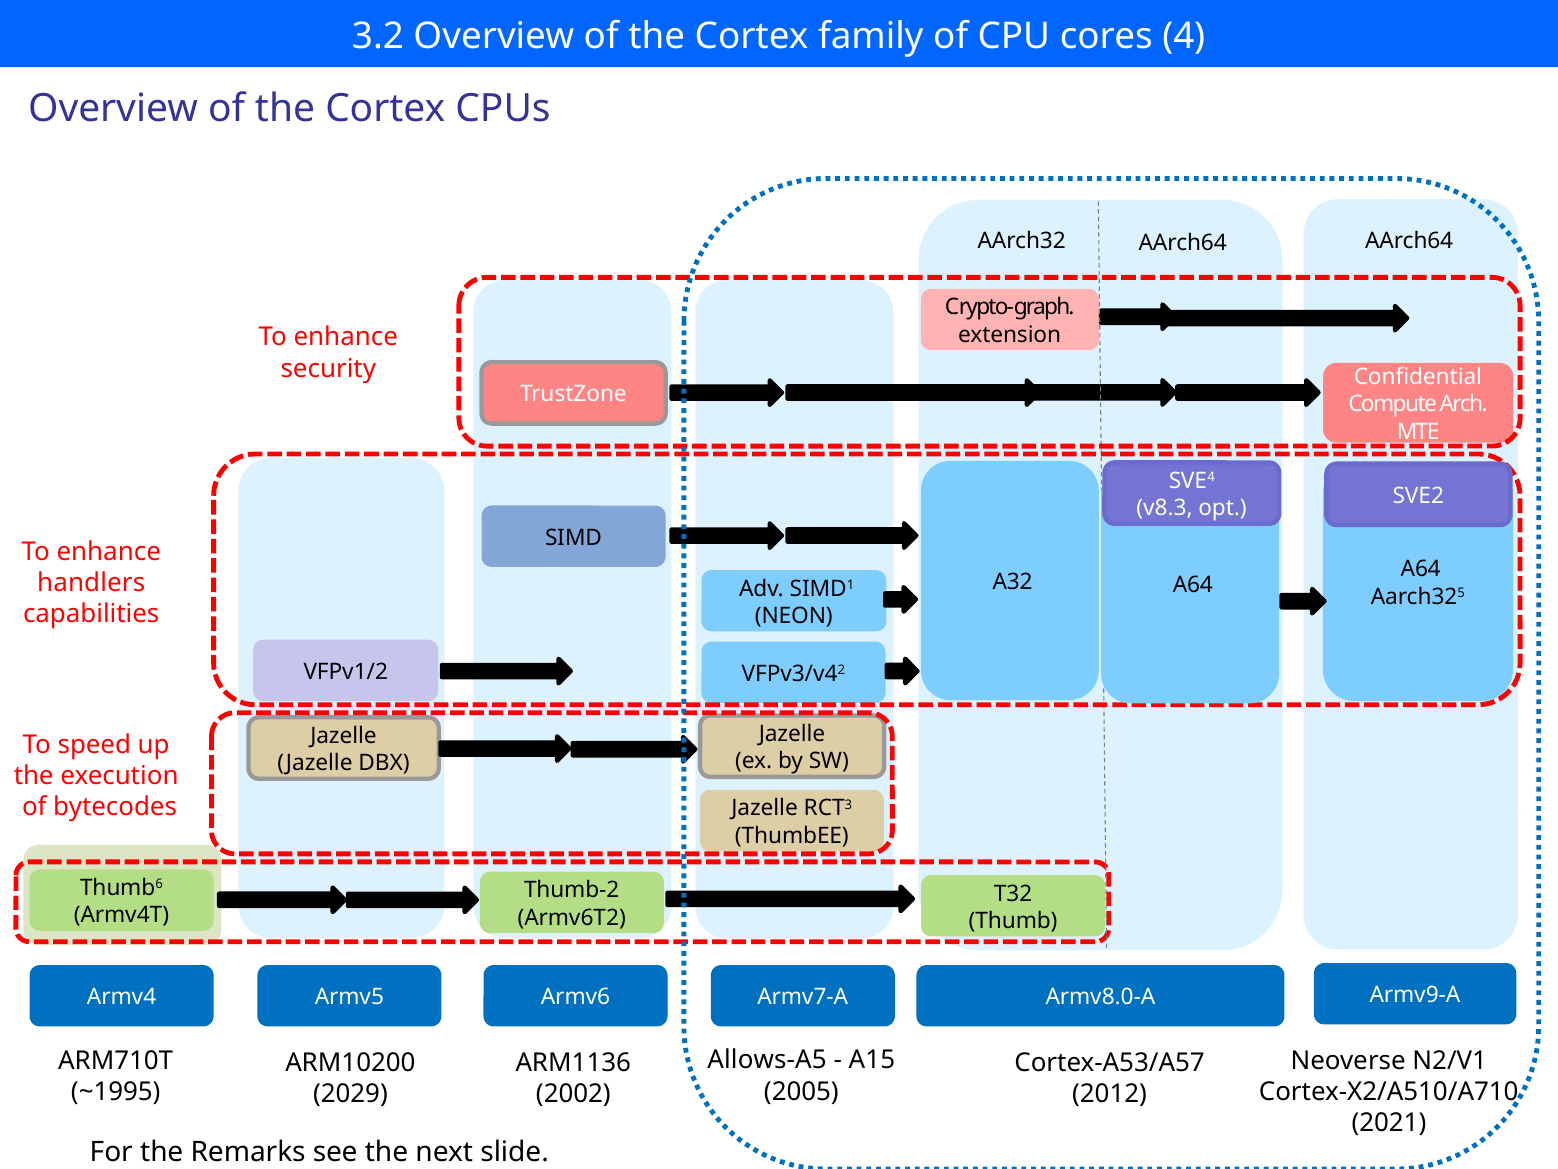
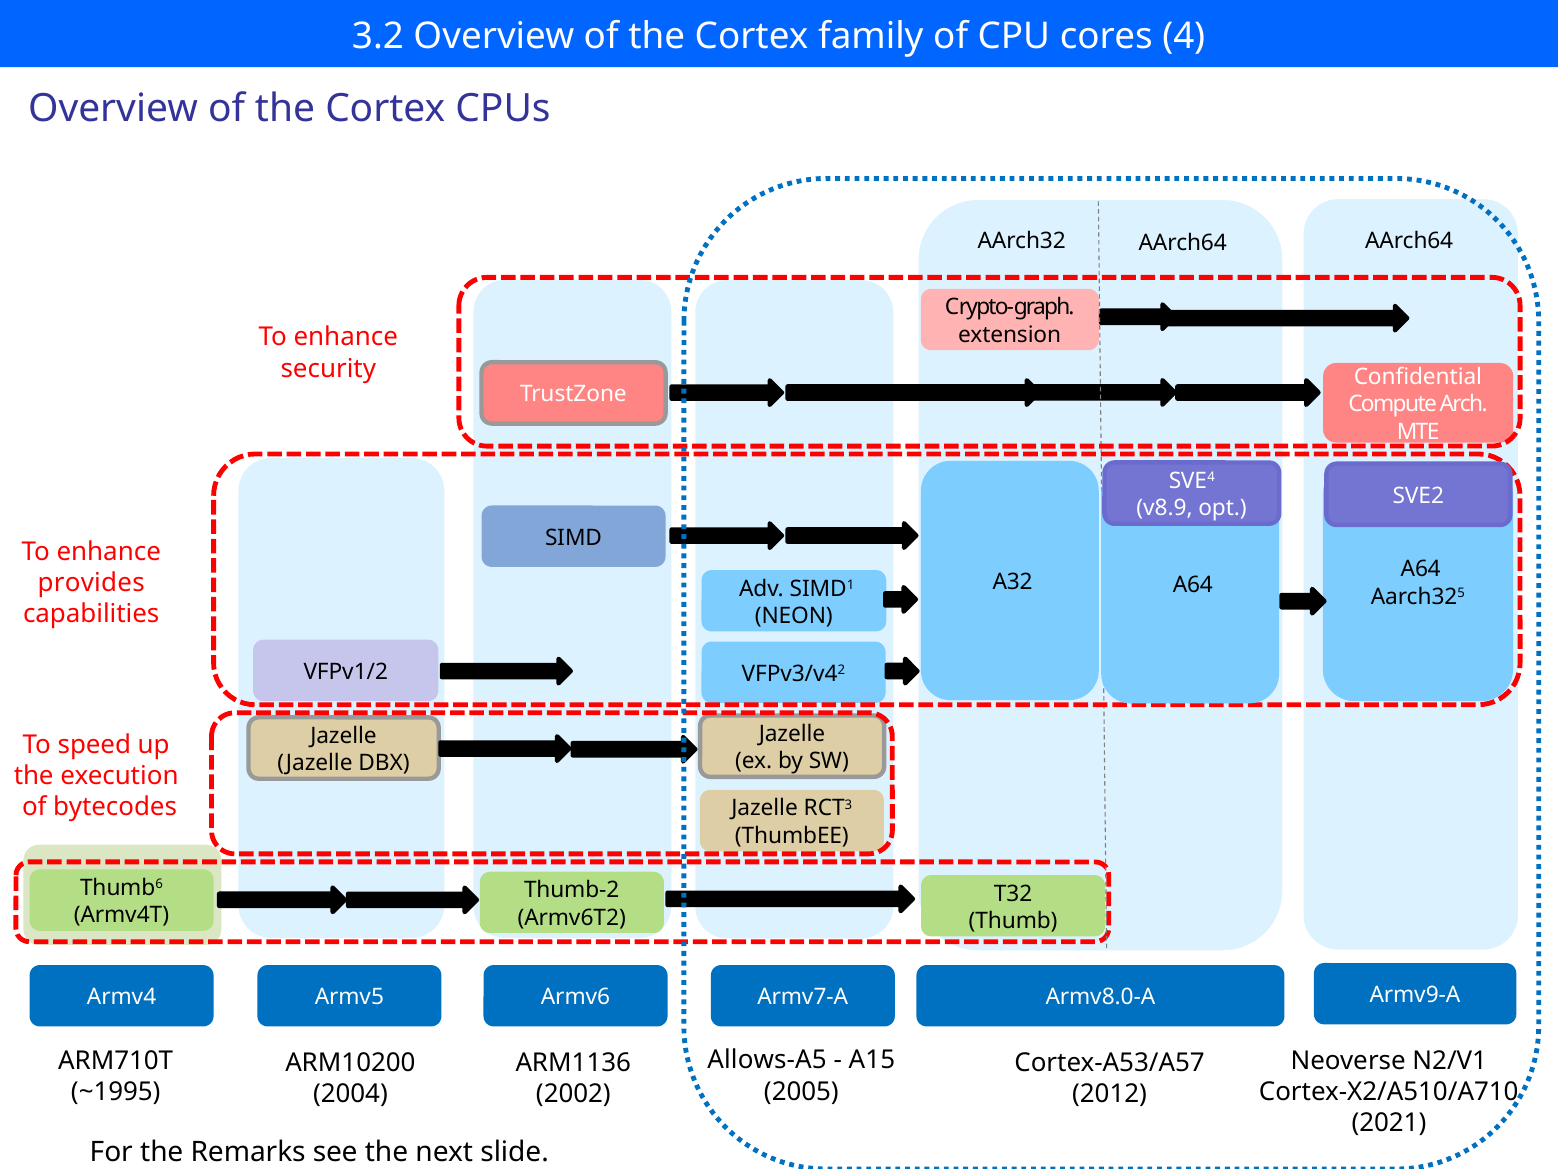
v8.3: v8.3 -> v8.9 (1165, 508)
handlers: handlers -> provides (91, 583)
2029: 2029 -> 2004 (350, 1093)
